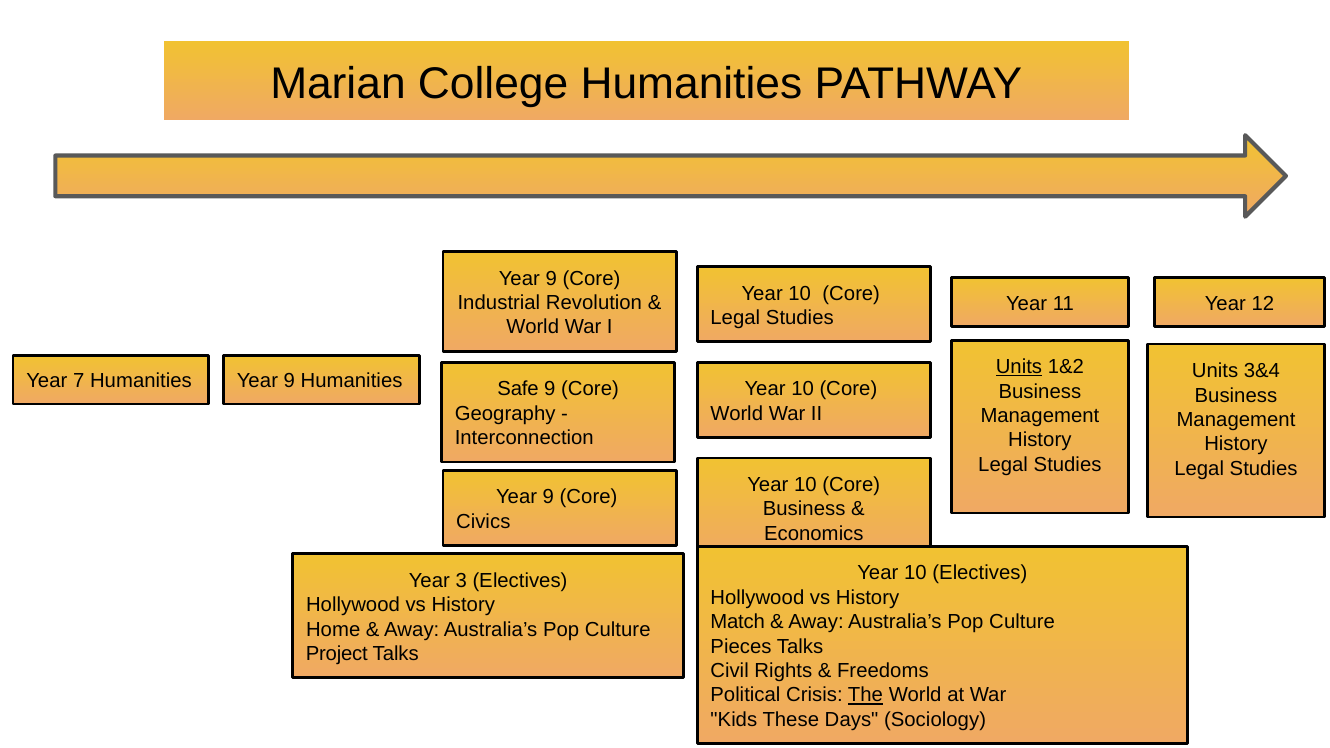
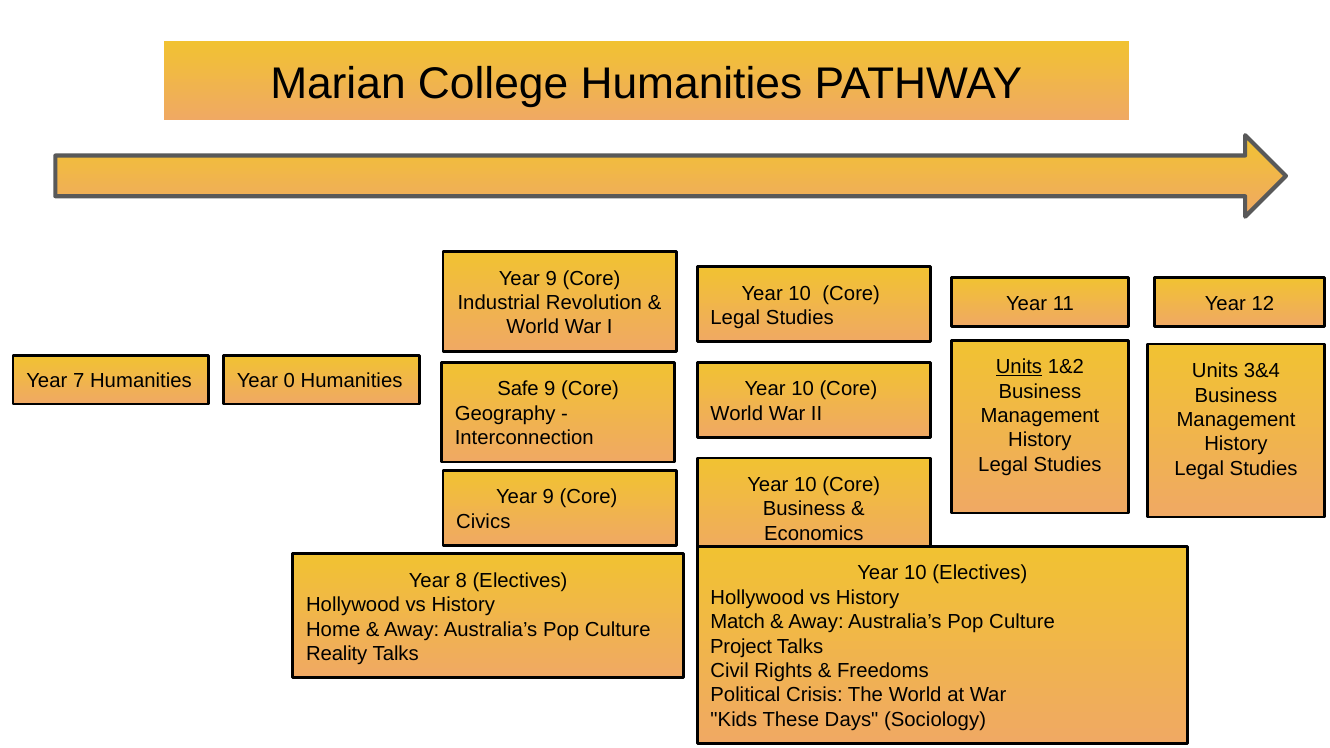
7 Humanities Year 9: 9 -> 0 (289, 381)
3: 3 -> 8 (461, 581)
Pieces: Pieces -> Project (741, 647)
Project: Project -> Reality (337, 654)
The underline: present -> none (865, 695)
